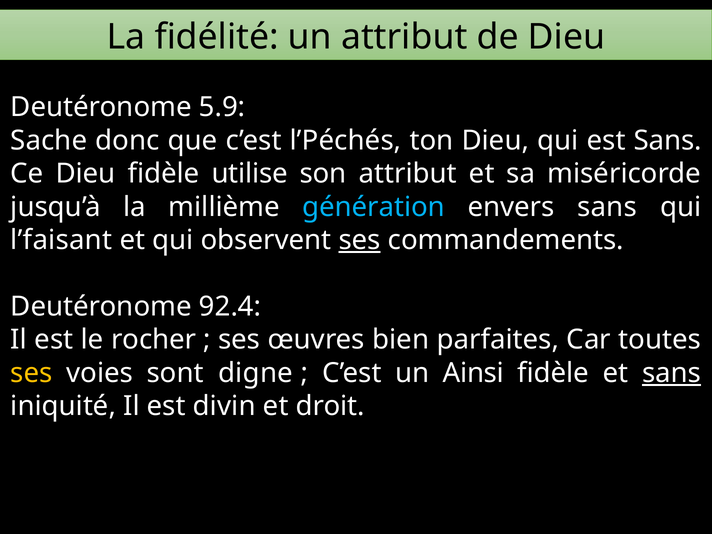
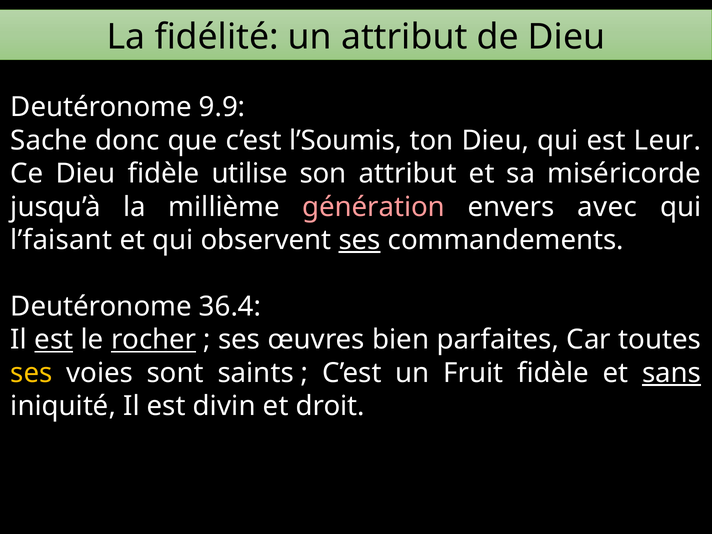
5.9: 5.9 -> 9.9 (222, 107)
l’Péchés: l’Péchés -> l’Soumis (346, 140)
est Sans: Sans -> Leur (667, 140)
génération colour: light blue -> pink (374, 207)
envers sans: sans -> avec (607, 207)
92.4: 92.4 -> 36.4 (230, 307)
est underline: none -> present (54, 340)
rocher underline: none -> present (154, 340)
digne: digne -> saints (256, 373)
Ainsi: Ainsi -> Fruit (473, 373)
